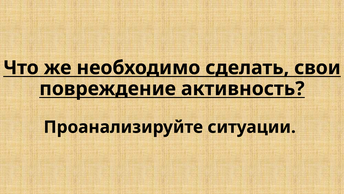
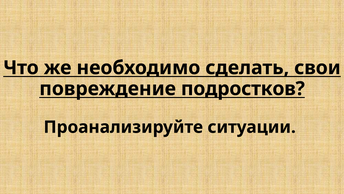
активность: активность -> подростков (243, 88)
